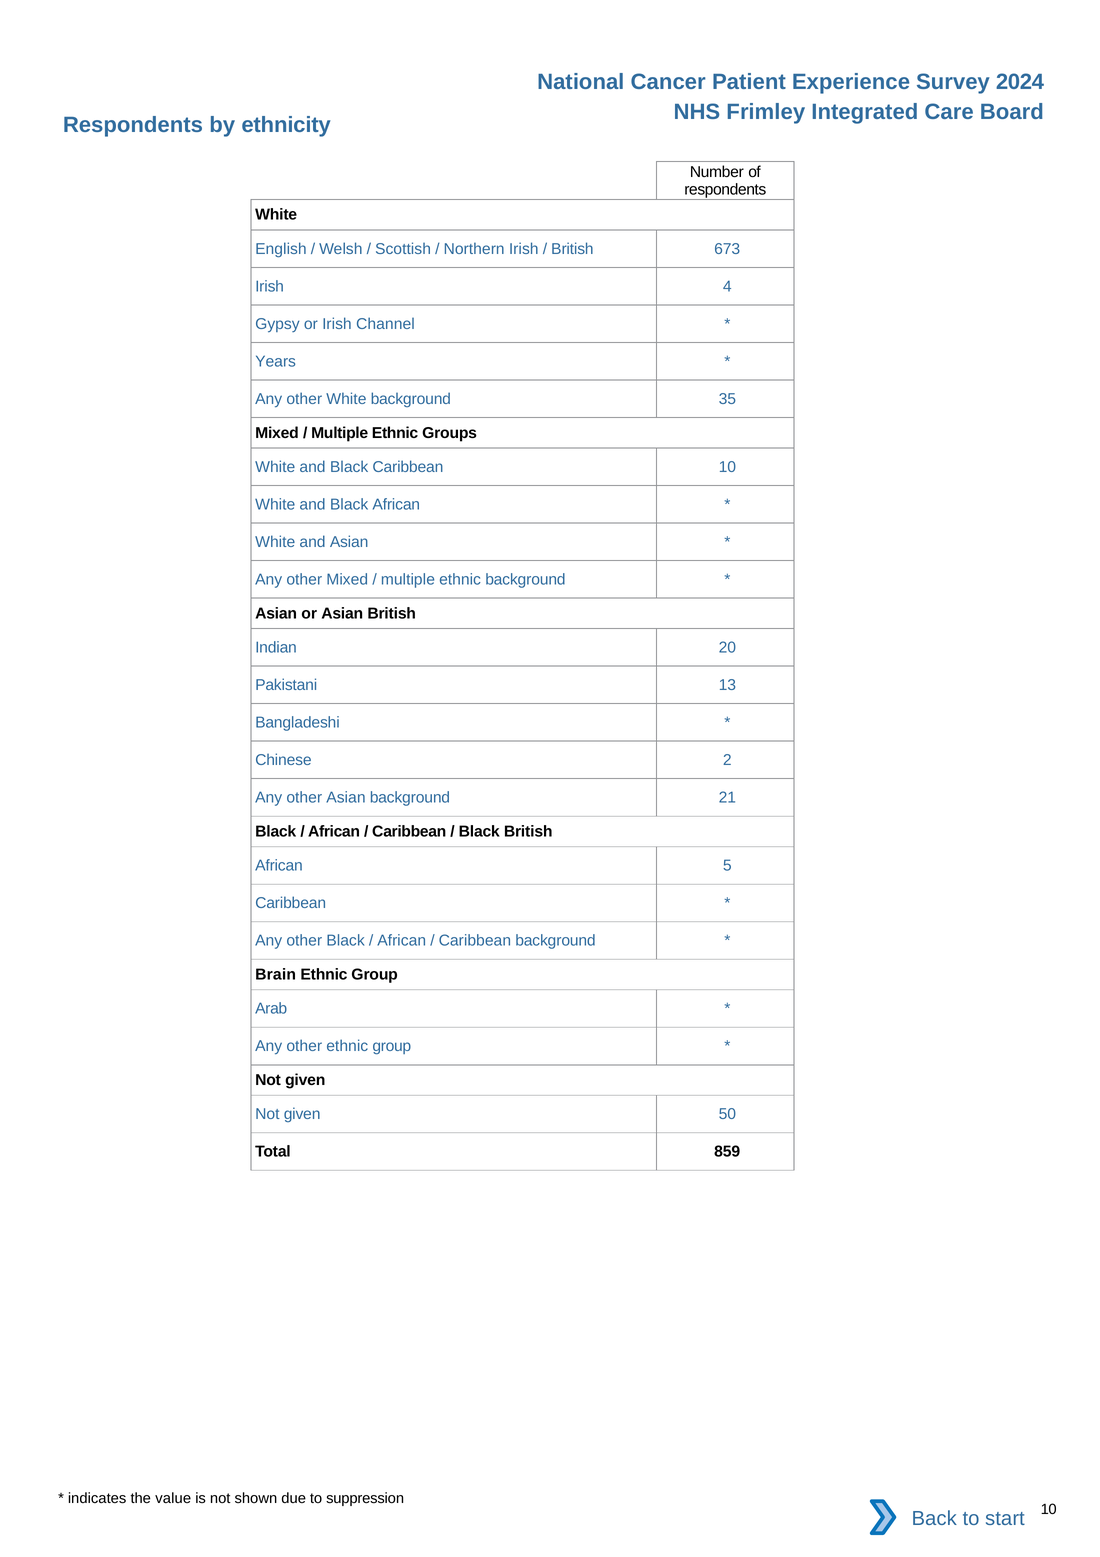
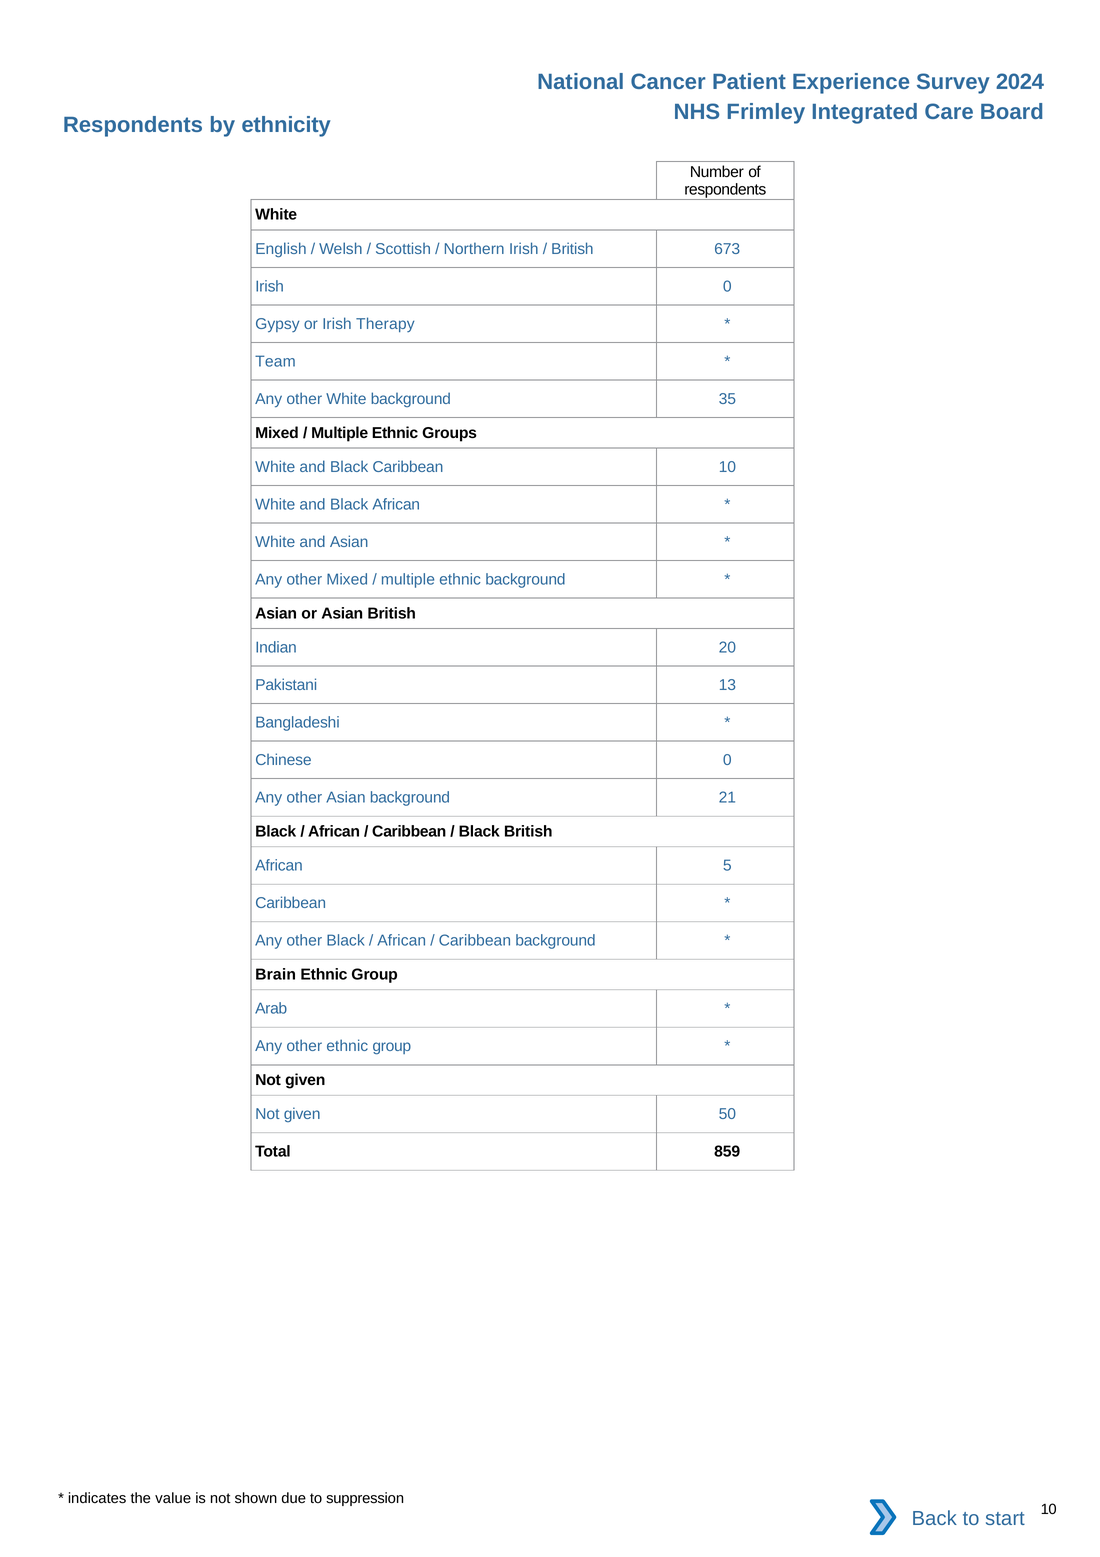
Irish 4: 4 -> 0 (727, 286)
Channel: Channel -> Therapy (385, 324)
Years: Years -> Team (275, 361)
Chinese 2: 2 -> 0 (727, 760)
